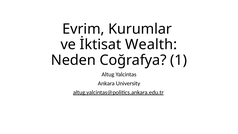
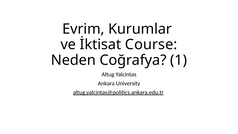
Wealth: Wealth -> Course (151, 45)
